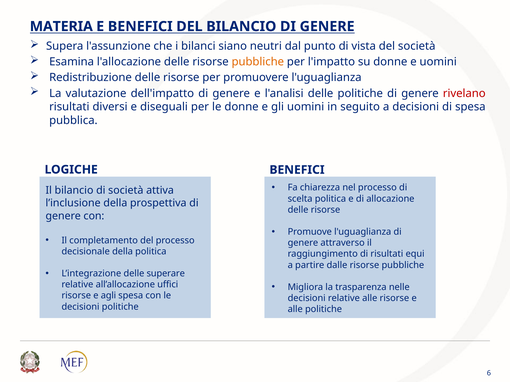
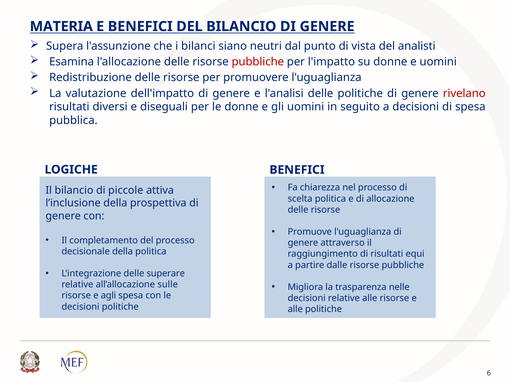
del società: società -> analisti (417, 46)
pubbliche colour: orange -> red (258, 62)
di società: società -> piccole (126, 191)
uffici: uffici -> sulle (168, 285)
